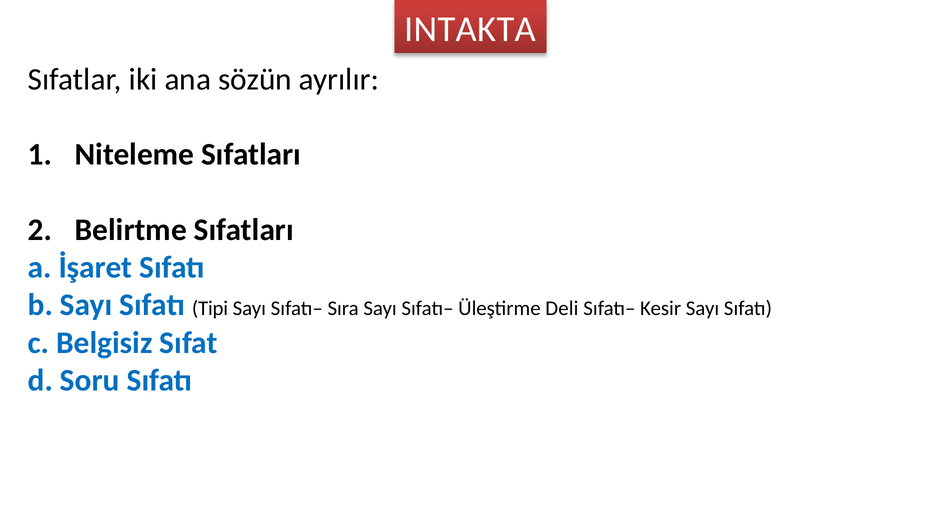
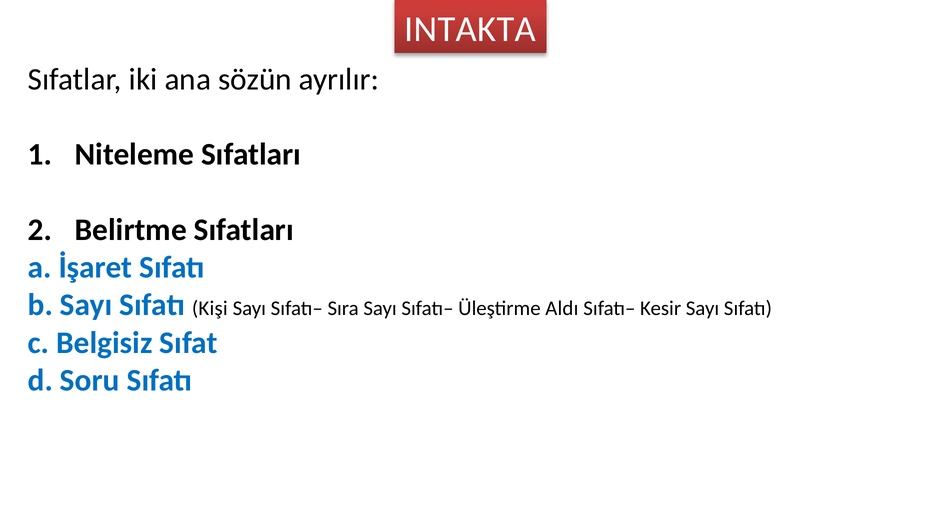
Tipi: Tipi -> Kişi (210, 309)
Deli: Deli -> Aldı (562, 309)
